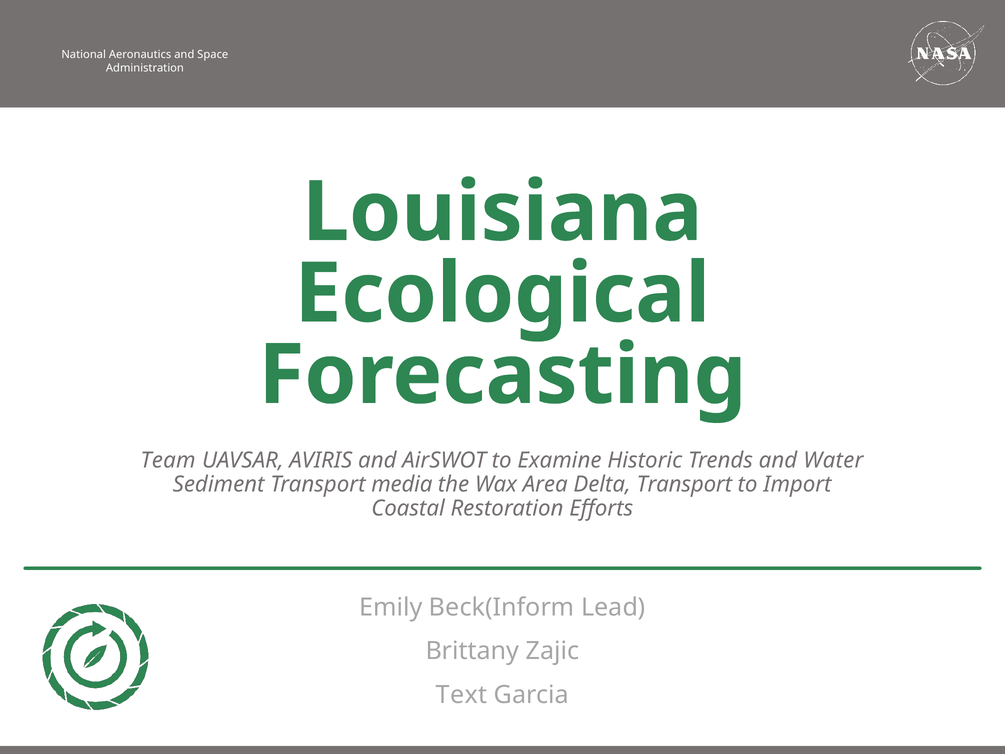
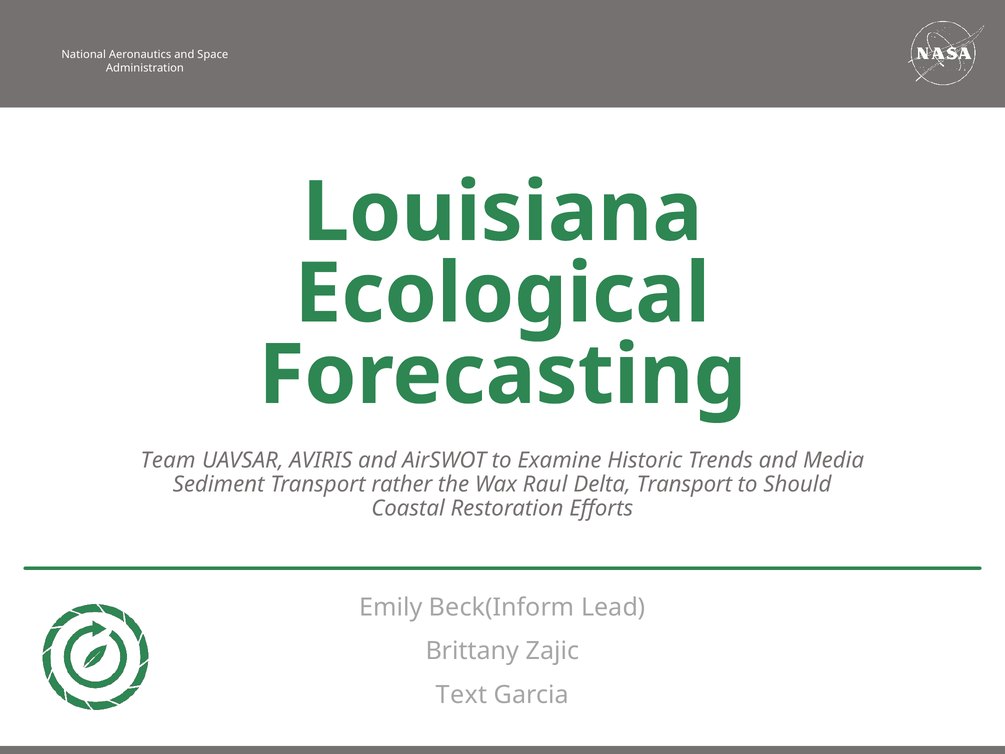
Water: Water -> Media (834, 460)
media: media -> rather (402, 484)
Area: Area -> Raul (545, 484)
Import: Import -> Should (797, 484)
